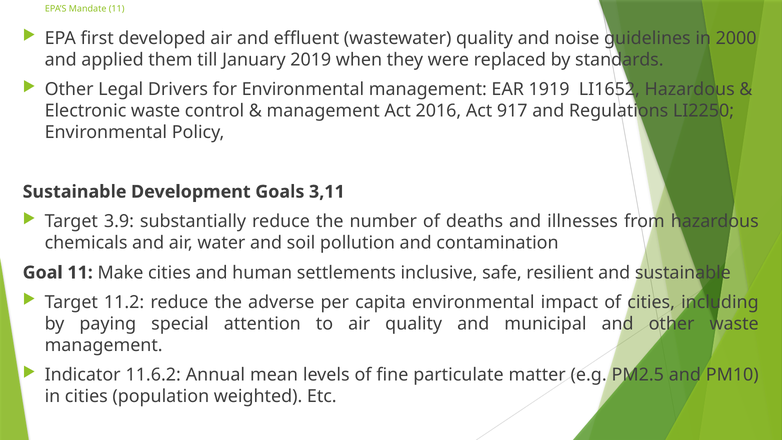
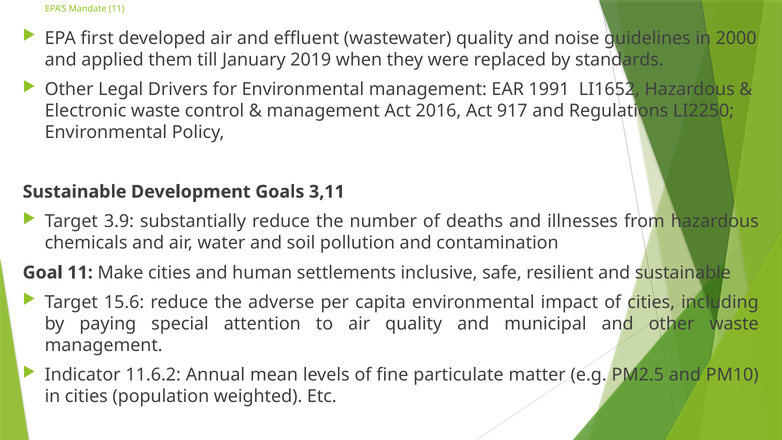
1919: 1919 -> 1991 (549, 89)
11.2: 11.2 -> 15.6 (124, 302)
